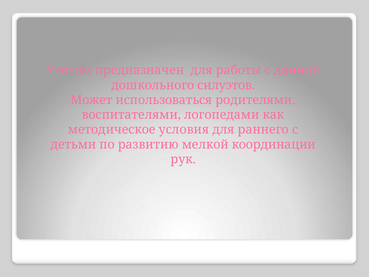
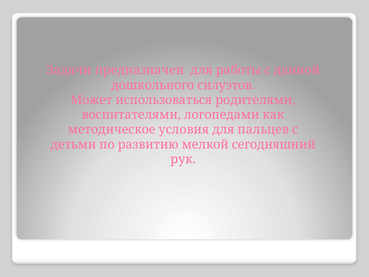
Учетом: Учетом -> Задачи (69, 70)
раннего: раннего -> пальцев (263, 130)
координации: координации -> сегодняшний (274, 144)
